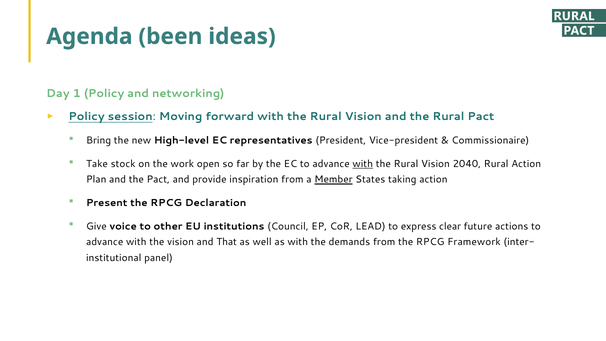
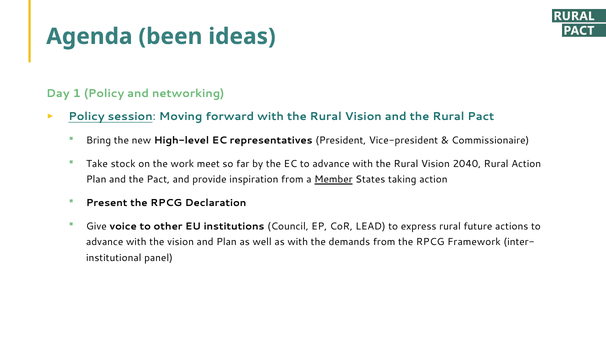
open: open -> meet (208, 164)
with underline: present -> none (363, 164)
express clear: clear -> rural (450, 226)
and That: That -> Plan (227, 242)
